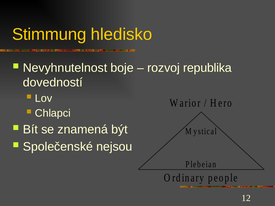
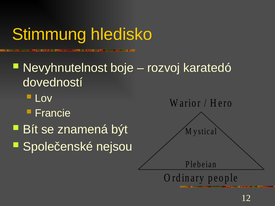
republika: republika -> karatedó (207, 68)
Chlapci: Chlapci -> Francie (53, 113)
